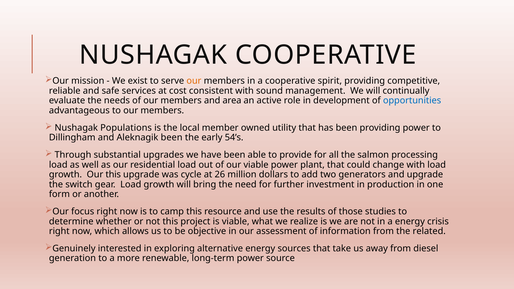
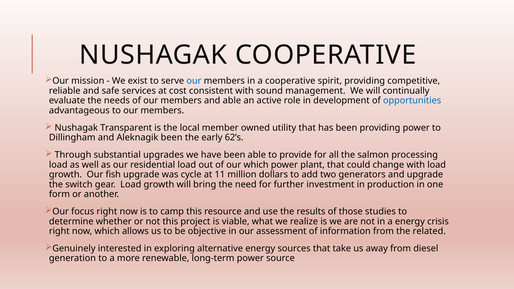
our colour: orange -> blue (194, 81)
and area: area -> able (232, 101)
Populations: Populations -> Transparent (126, 128)
54’s: 54’s -> 62’s (234, 138)
our viable: viable -> which (256, 165)
Our this: this -> fish (113, 175)
26: 26 -> 11 (220, 175)
